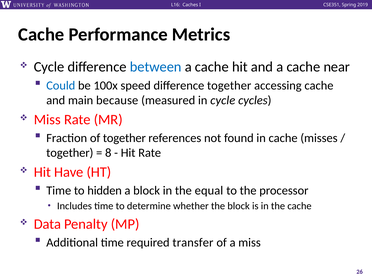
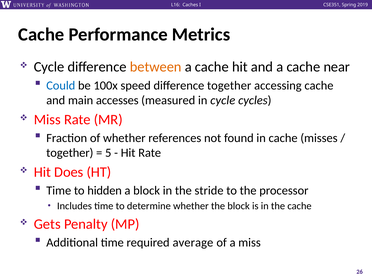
between colour: blue -> orange (156, 67)
because: because -> accesses (117, 100)
of together: together -> whether (124, 138)
8: 8 -> 5 (108, 153)
Have: Have -> Does (69, 172)
equal: equal -> stride (209, 190)
Data: Data -> Gets (47, 224)
transfer: transfer -> average (193, 243)
